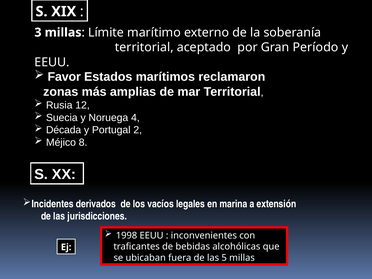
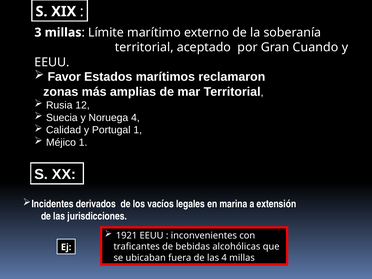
Período: Período -> Cuando (316, 47)
Década: Década -> Calidad (64, 130)
Portugal 2: 2 -> 1 (138, 130)
Méjico 8: 8 -> 1 (83, 142)
1998: 1998 -> 1921 (127, 235)
las 5: 5 -> 4 (224, 258)
